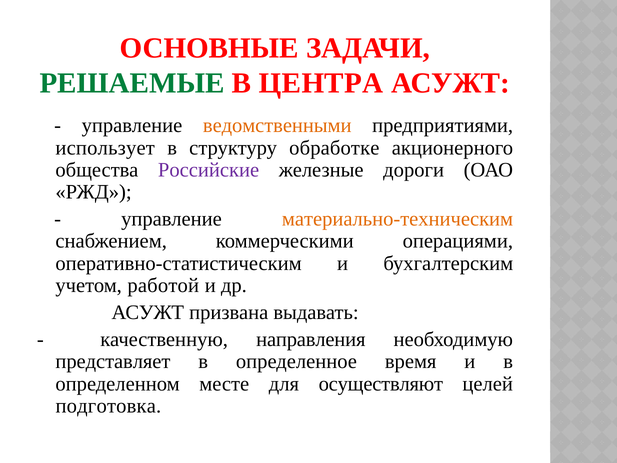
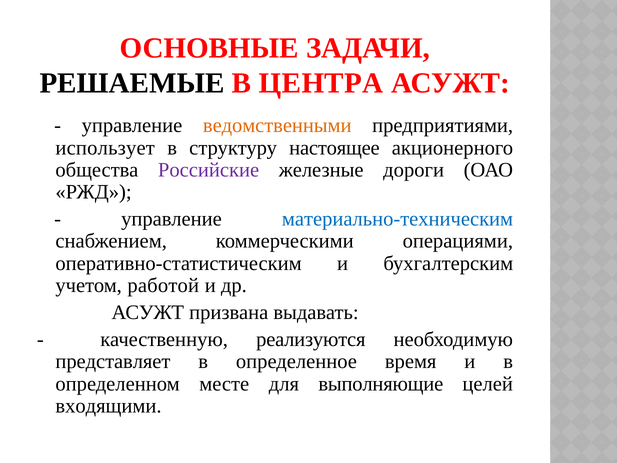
РЕШАЕМЫЕ colour: green -> black (132, 83)
обработке: обработке -> настоящее (334, 148)
материально-техническим colour: orange -> blue (398, 219)
направления: направления -> реализуются (311, 339)
осуществляют: осуществляют -> выполняющие (381, 383)
подготовка: подготовка -> входящими (108, 406)
